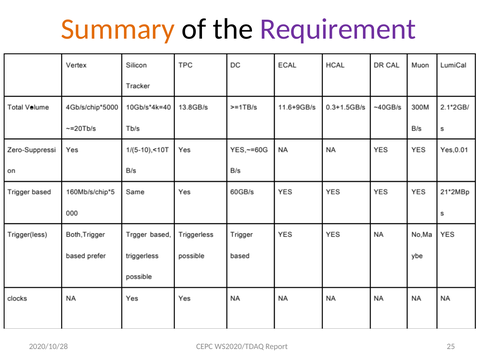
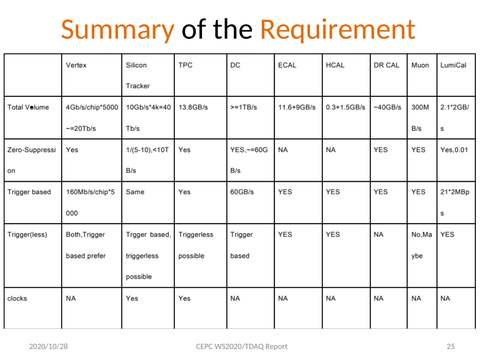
Requirement colour: purple -> orange (338, 29)
